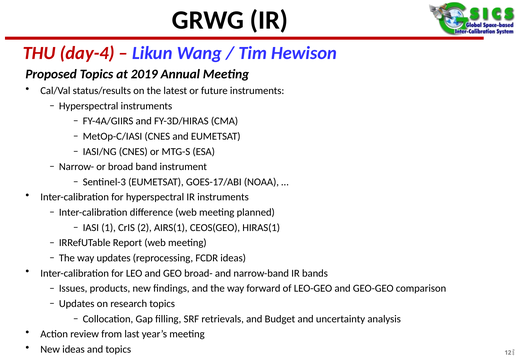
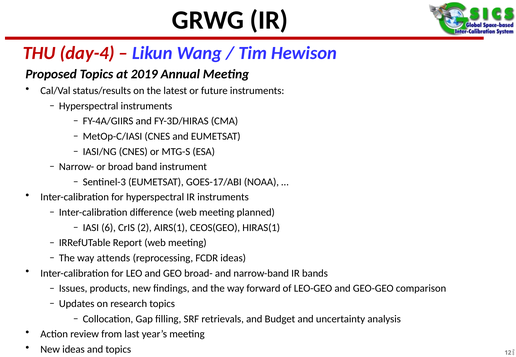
1: 1 -> 6 (109, 228)
way updates: updates -> attends (114, 258)
